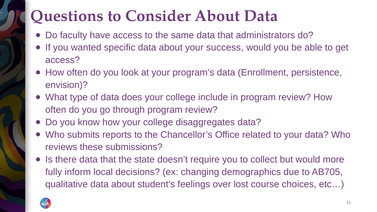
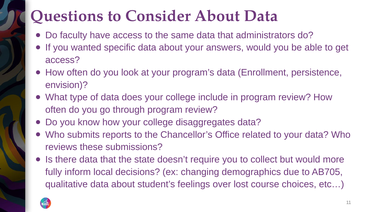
success: success -> answers (225, 48)
